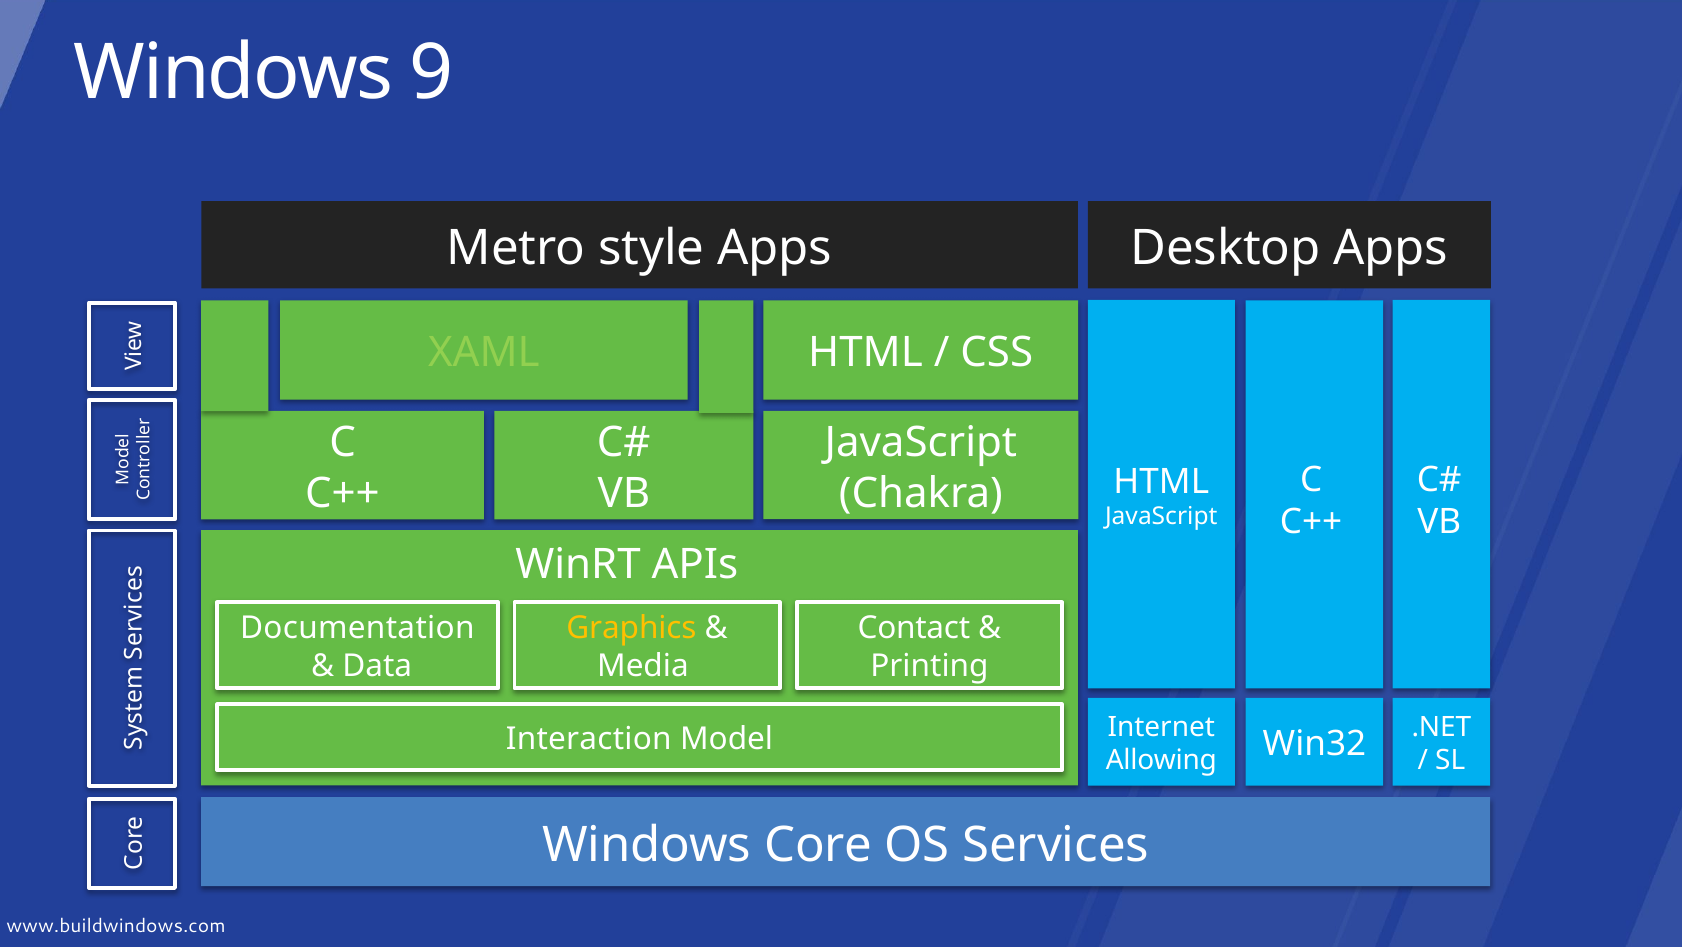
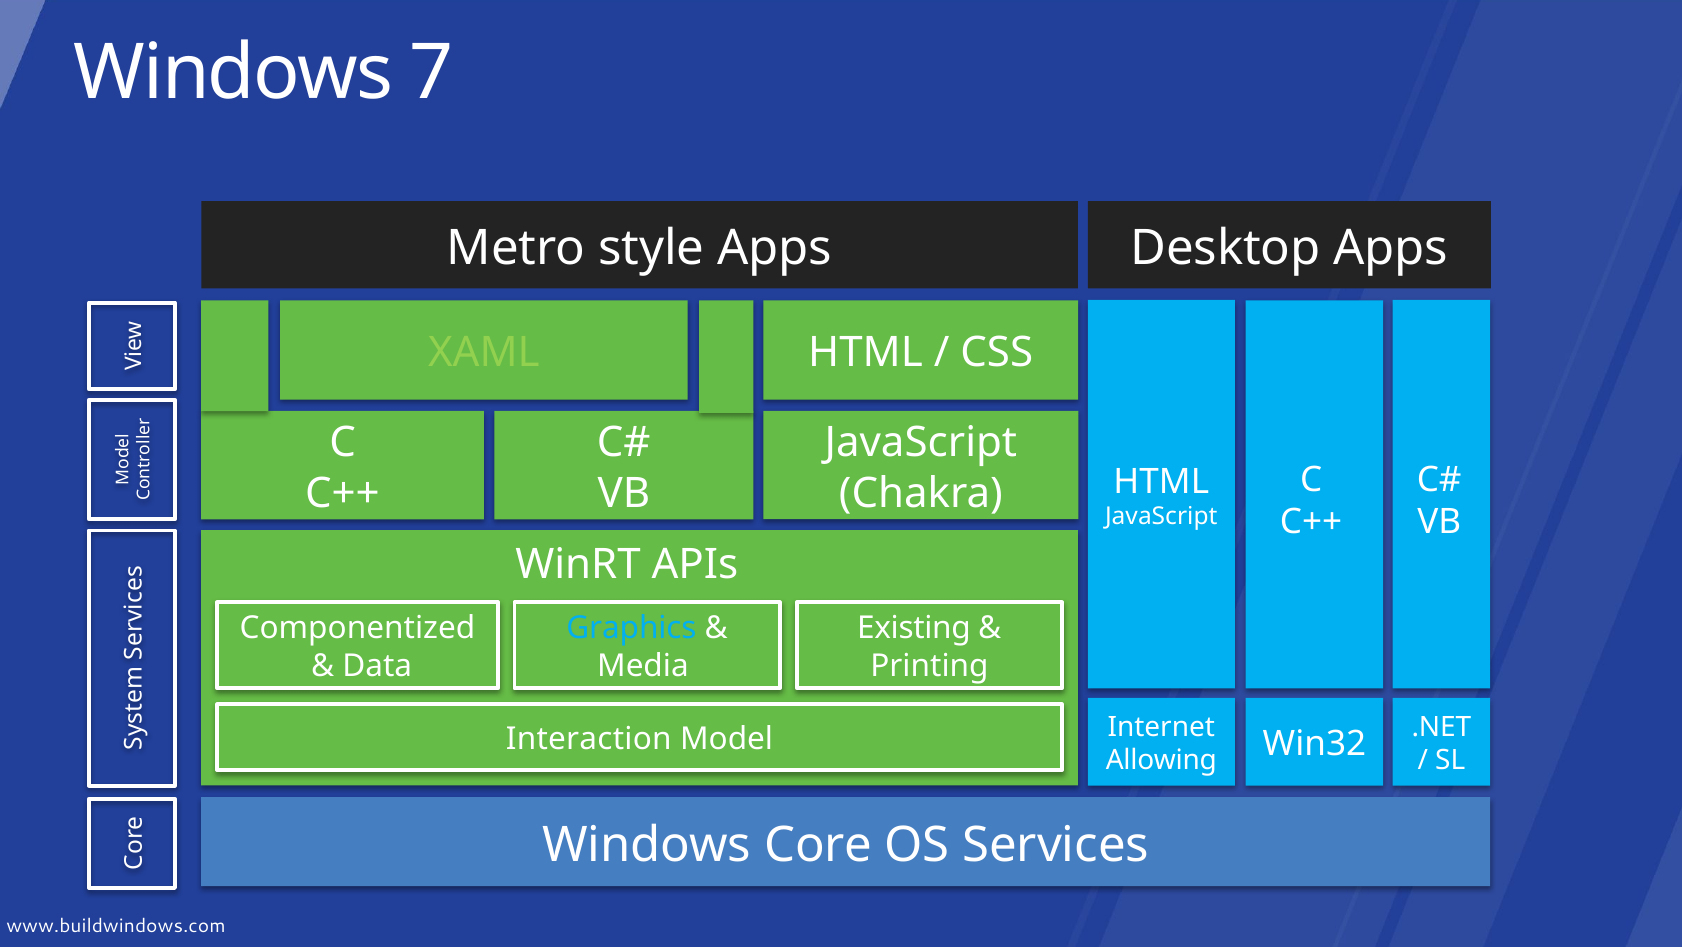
9: 9 -> 7 (432, 73)
Documentation: Documentation -> Componentized (357, 628)
Graphics colour: yellow -> light blue (631, 628)
Contact: Contact -> Existing (914, 628)
